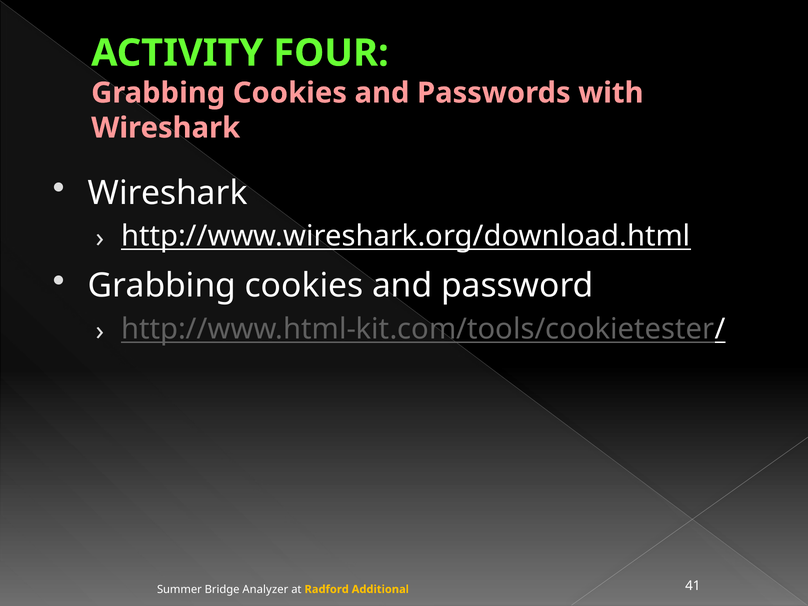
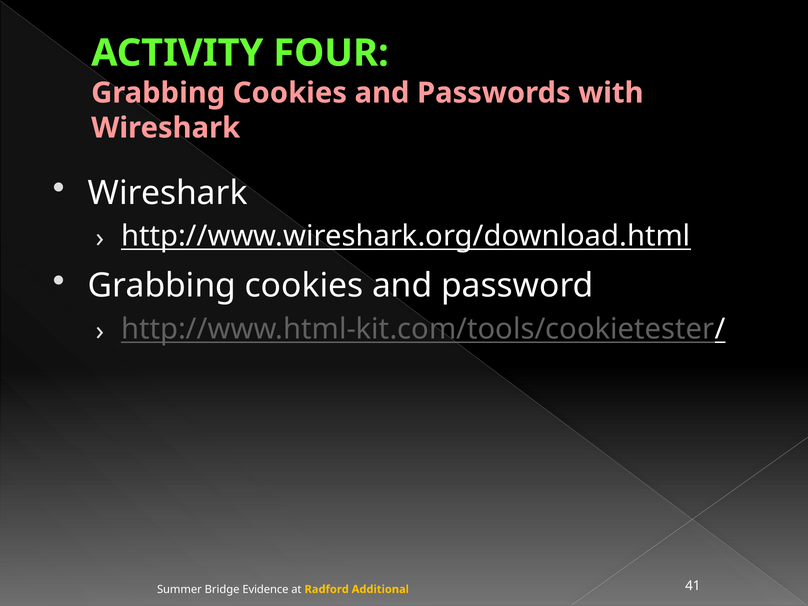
Analyzer: Analyzer -> Evidence (265, 589)
